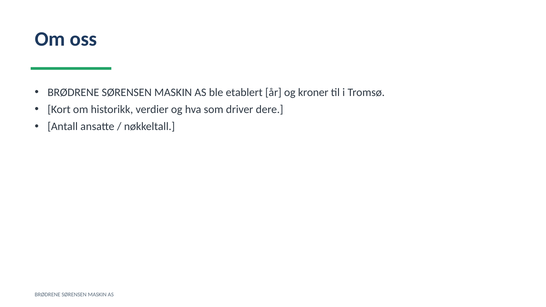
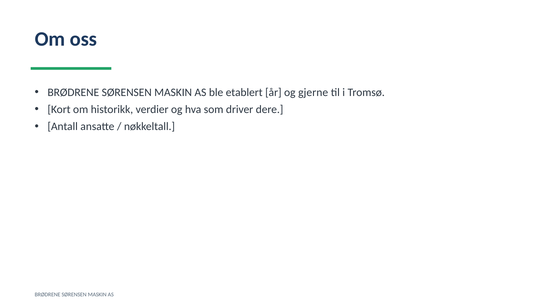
kroner: kroner -> gjerne (313, 92)
